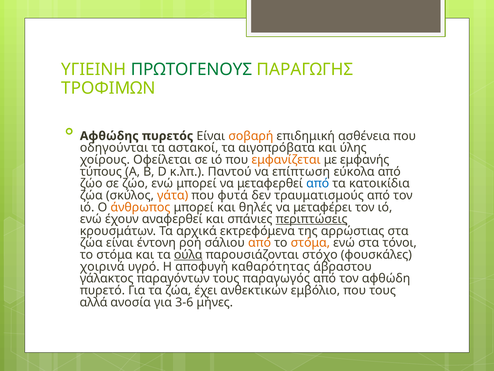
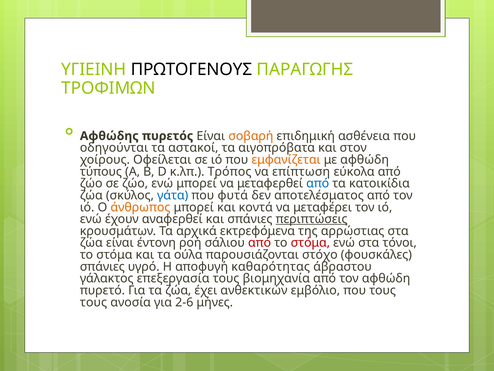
ΠΡΩΤΟΓΕΝΟΥΣ colour: green -> black (192, 69)
ύλης: ύλης -> στον (353, 148)
με εμφανής: εμφανής -> αφθώδη (365, 160)
Παντού: Παντού -> Τρόπος (230, 171)
γάτα colour: orange -> blue (173, 195)
τραυματισμούς: τραυματισμούς -> αποτελέσματος (319, 195)
θηλές: θηλές -> κοντά (256, 207)
από colour: orange -> red (260, 243)
στόμα colour: orange -> red (310, 243)
ούλα underline: present -> none (188, 254)
χοιρινά: χοιρινά -> σπάνιες (102, 266)
παραγόντων: παραγόντων -> επεξεργασία (173, 278)
παραγωγός: παραγωγός -> βιομηχανία (276, 278)
αλλά: αλλά -> τους (93, 302)
3-6: 3-6 -> 2-6 (184, 302)
